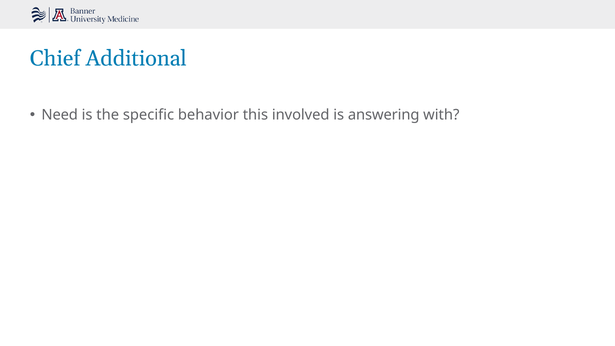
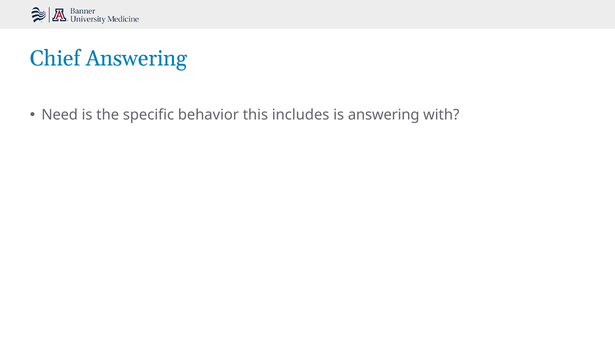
Chief Additional: Additional -> Answering (136, 59)
involved: involved -> includes (301, 115)
